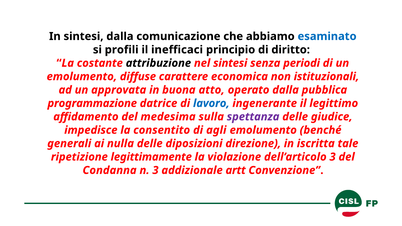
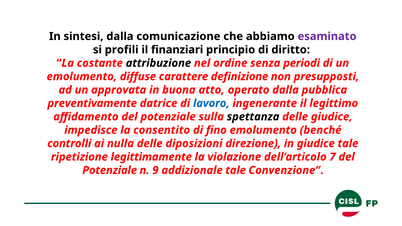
esaminato colour: blue -> purple (327, 36)
inefficaci: inefficaci -> finanziari (177, 50)
nel sintesi: sintesi -> ordine (230, 63)
economica: economica -> definizione (240, 77)
istituzionali: istituzionali -> presupposti (326, 77)
programmazione: programmazione -> preventivamente (92, 103)
affidamento del medesima: medesima -> potenziale (168, 117)
spettanza colour: purple -> black (253, 117)
agli: agli -> fino (216, 130)
generali: generali -> controlli (69, 144)
in iscritta: iscritta -> giudice (316, 144)
dell’articolo 3: 3 -> 7 (333, 157)
Condanna: Condanna -> Potenziale (110, 170)
n 3: 3 -> 9 (155, 170)
addizionale artt: artt -> tale (236, 170)
